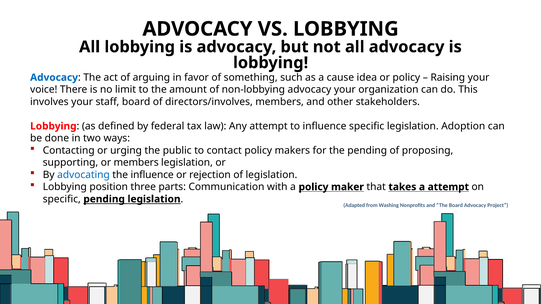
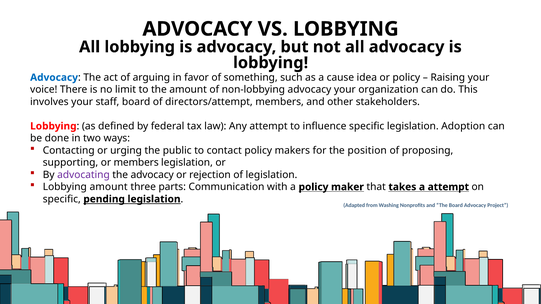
directors/involves: directors/involves -> directors/attempt (209, 102)
the pending: pending -> position (367, 151)
advocating colour: blue -> purple (83, 175)
the influence: influence -> advocacy (152, 175)
Lobbying position: position -> amount (109, 187)
